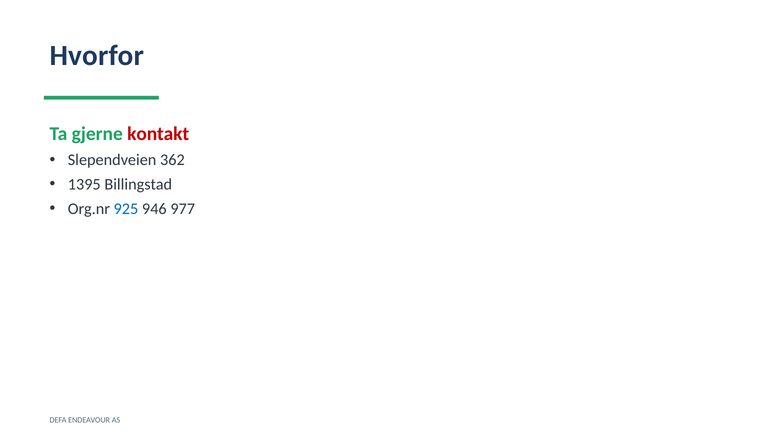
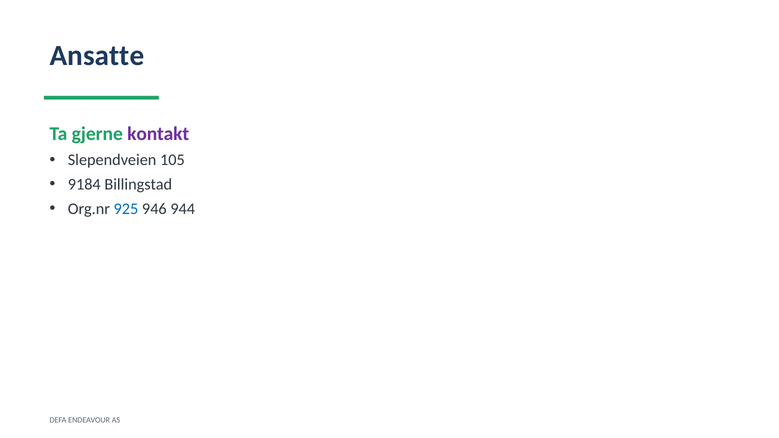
Hvorfor: Hvorfor -> Ansatte (97, 56)
kontakt colour: red -> purple (158, 134)
362: 362 -> 105 (172, 160)
1395: 1395 -> 9184 (84, 185)
977: 977 -> 944 (183, 209)
